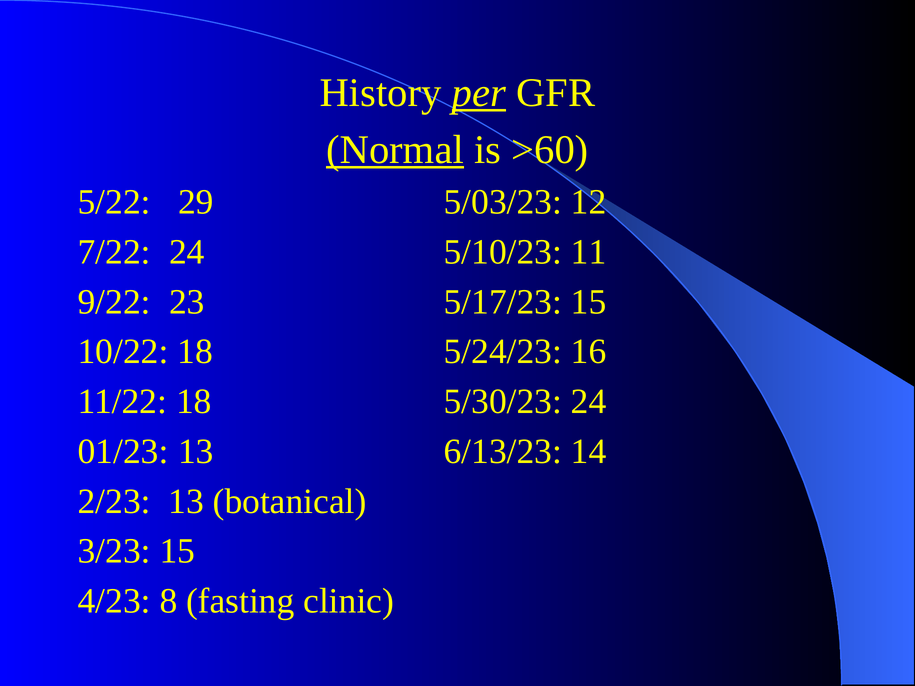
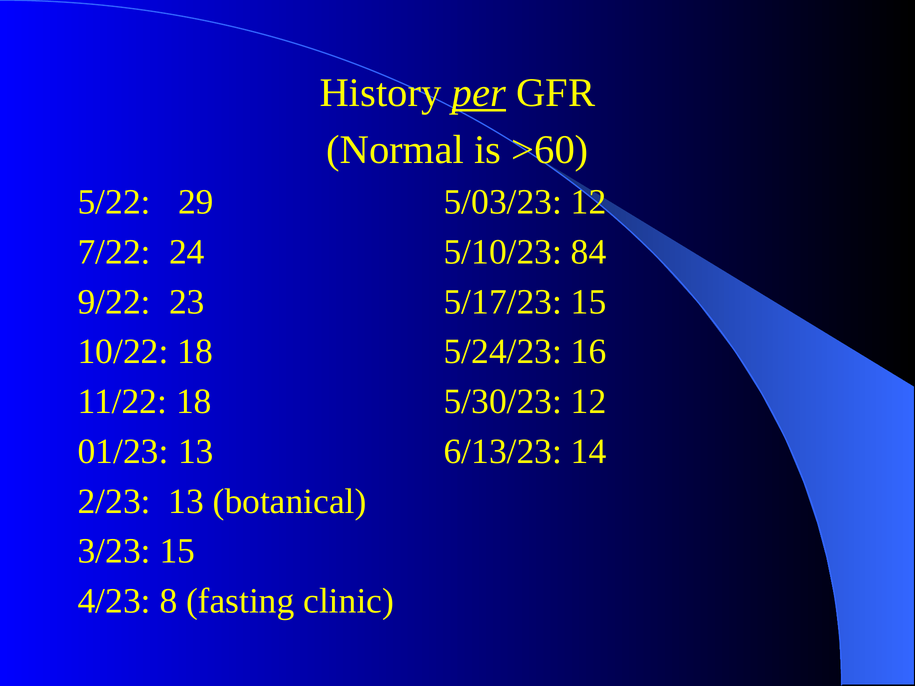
Normal underline: present -> none (395, 150)
11: 11 -> 84 (589, 252)
5/30/23 24: 24 -> 12 (589, 402)
